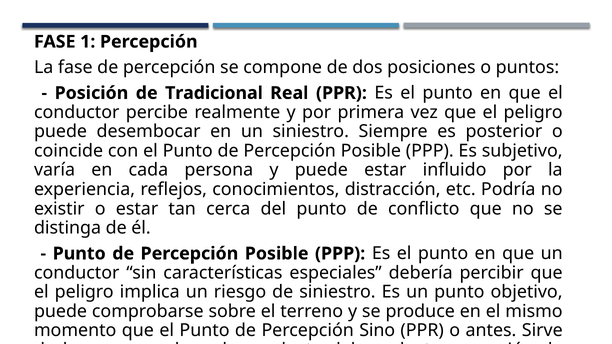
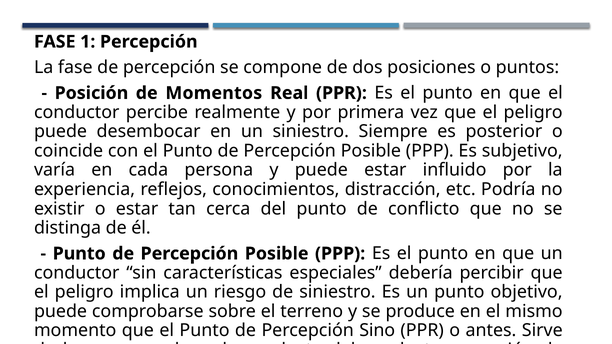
Tradicional: Tradicional -> Momentos (214, 93)
